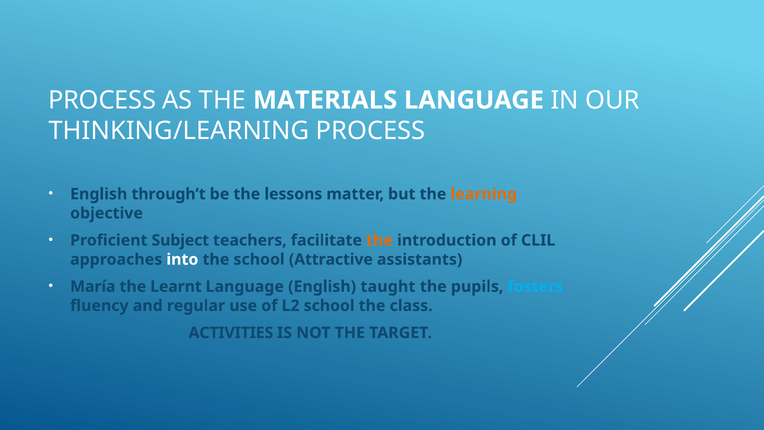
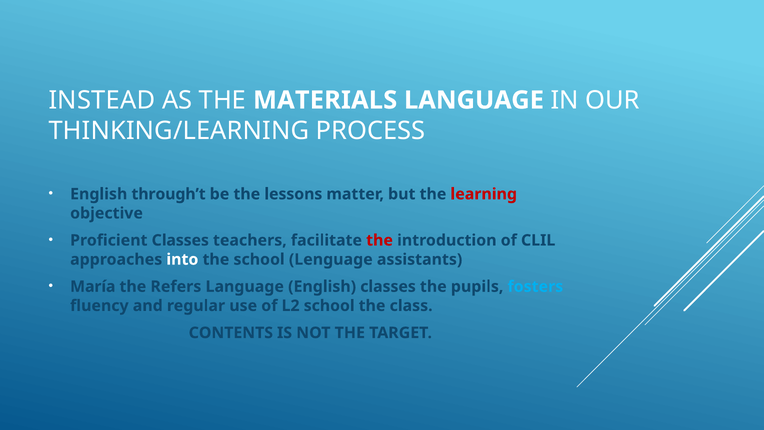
PROCESS: PROCESS -> INSTEAD (102, 100)
learning colour: orange -> red (484, 194)
Proficient Subject: Subject -> Classes (180, 240)
the colour: orange -> red (380, 240)
Attractive: Attractive -> Lenguage (331, 259)
Learnt: Learnt -> Refers (176, 286)
English taught: taught -> classes (388, 286)
ACTIVITIES: ACTIVITIES -> CONTENTS (231, 333)
